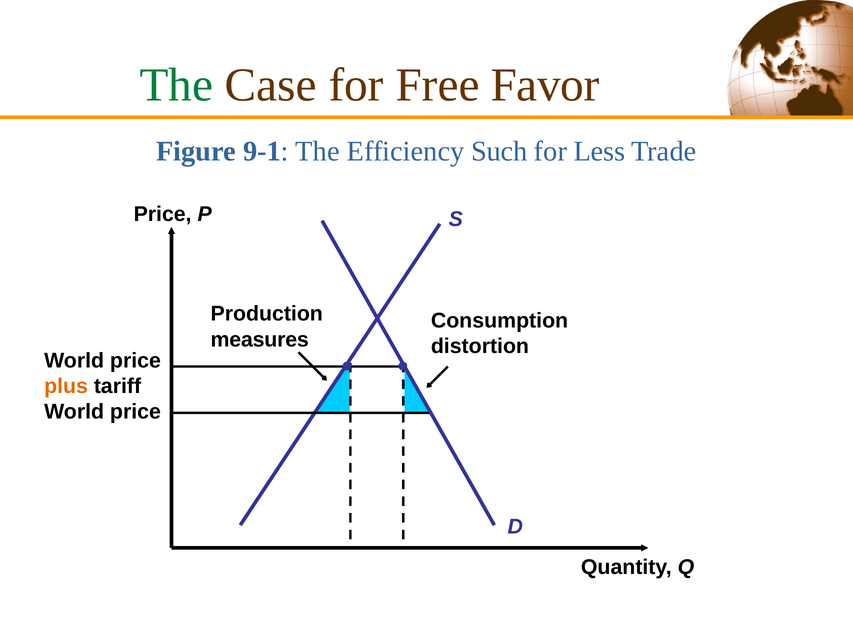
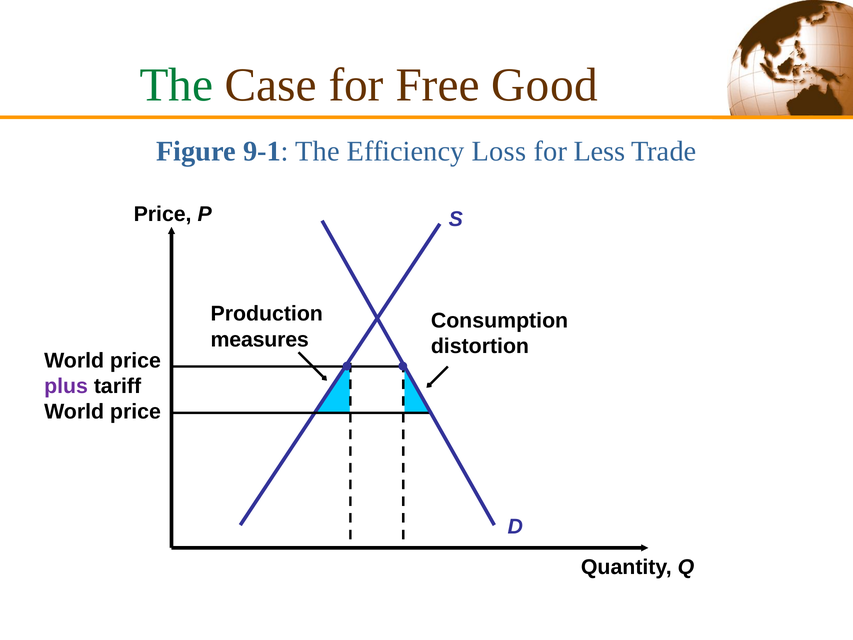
Favor: Favor -> Good (545, 85)
Such: Such -> Loss (499, 151)
plus colour: orange -> purple (66, 386)
